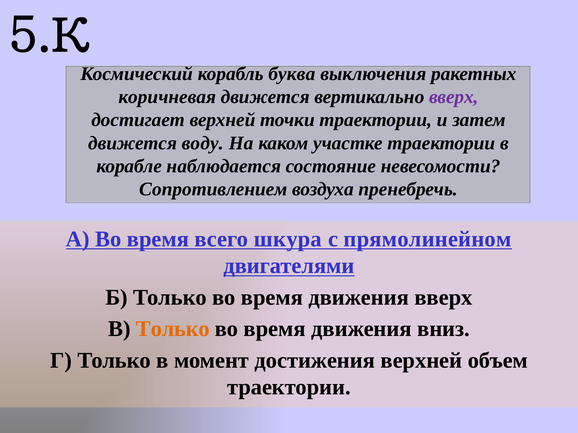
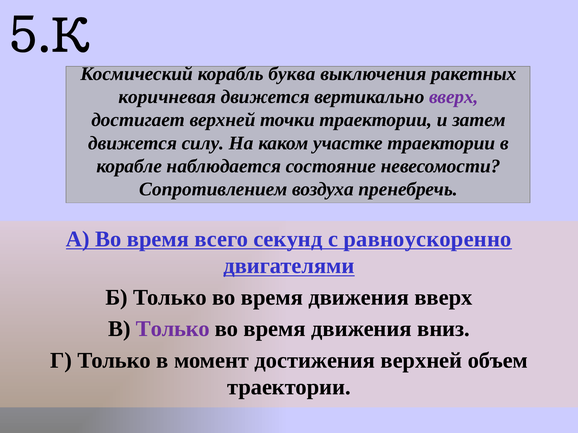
воду: воду -> силу (203, 143)
шкура: шкура -> секунд (288, 239)
прямолинейном: прямолинейном -> равноускоренно (427, 239)
Только colour: orange -> purple (173, 329)
